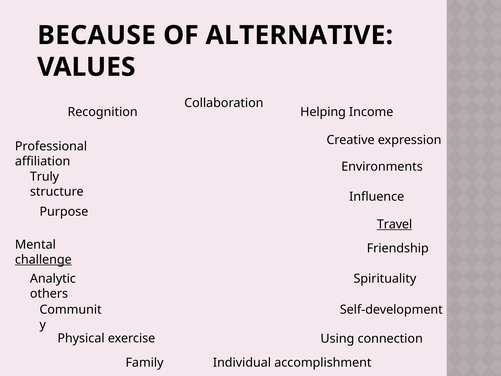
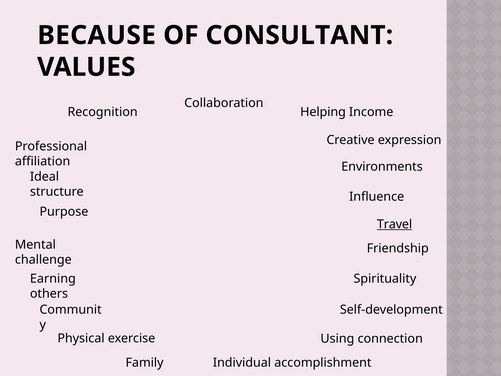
ALTERNATIVE: ALTERNATIVE -> CONSULTANT (299, 35)
Truly: Truly -> Ideal (44, 176)
challenge underline: present -> none (43, 259)
Analytic: Analytic -> Earning (53, 278)
